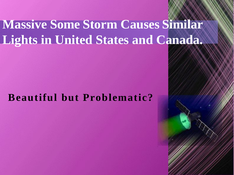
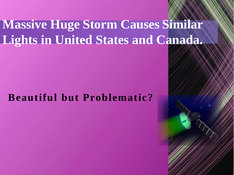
Some: Some -> Huge (65, 24)
